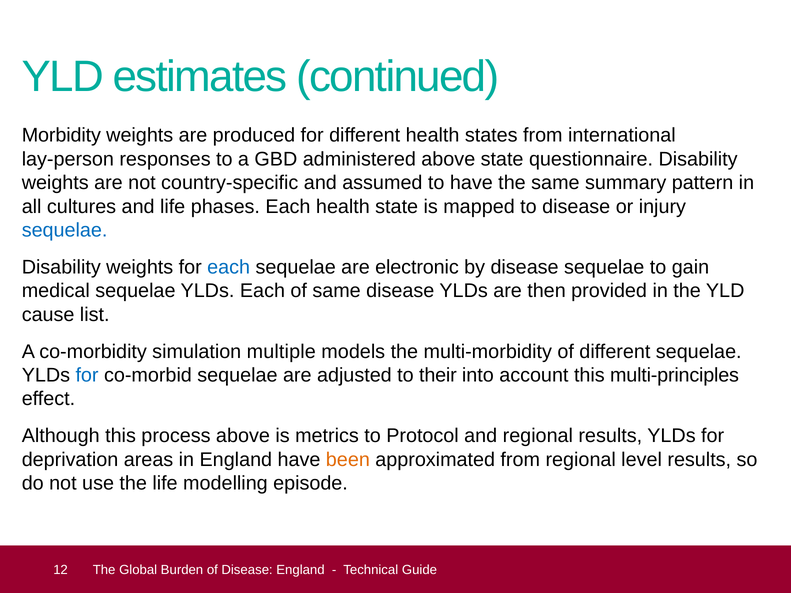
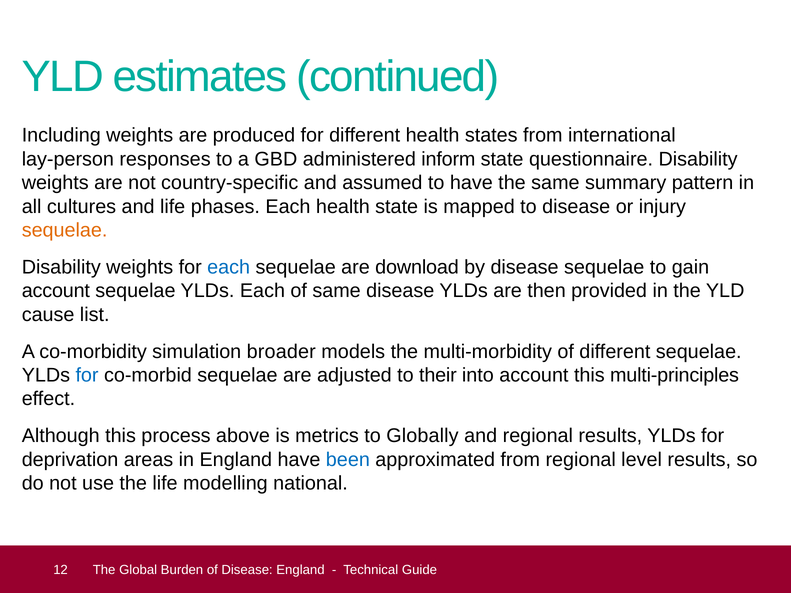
Morbidity: Morbidity -> Including (61, 135)
administered above: above -> inform (448, 159)
sequelae colour: blue -> orange (65, 230)
electronic: electronic -> download (417, 267)
medical: medical -> account (56, 291)
multiple: multiple -> broader (281, 352)
Protocol: Protocol -> Globally (422, 436)
been colour: orange -> blue (348, 460)
episode: episode -> national (310, 483)
